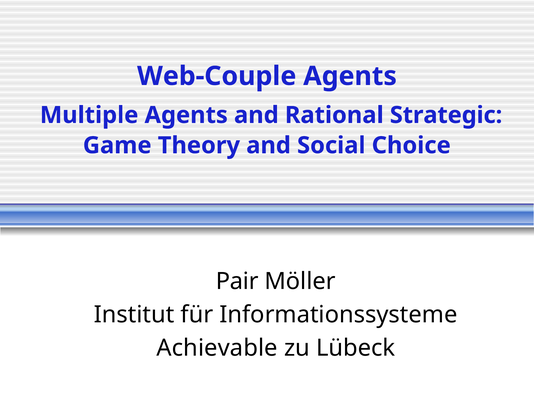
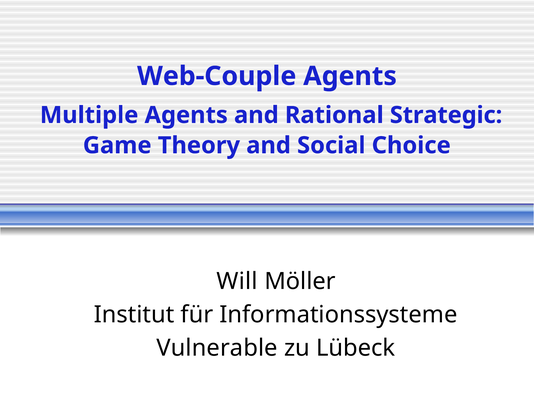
Pair: Pair -> Will (237, 281)
Achievable: Achievable -> Vulnerable (217, 348)
